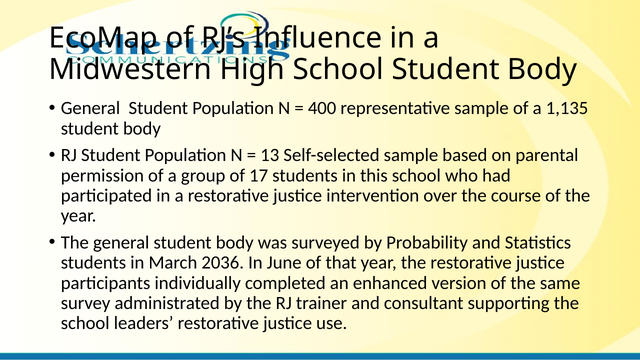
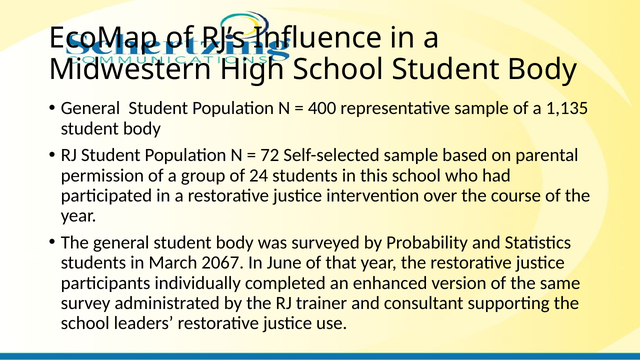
13: 13 -> 72 (270, 155)
17: 17 -> 24 (259, 175)
2036: 2036 -> 2067 (223, 263)
